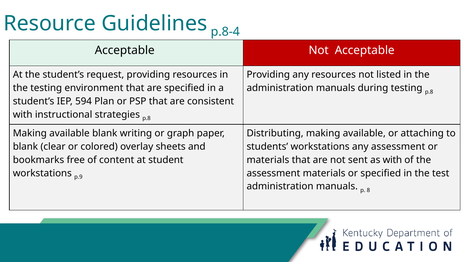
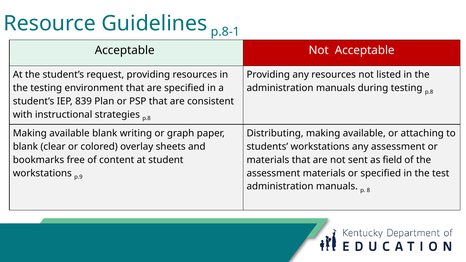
p.8-4: p.8-4 -> p.8-1 (225, 32)
594: 594 -> 839 (84, 101)
as with: with -> field (392, 160)
